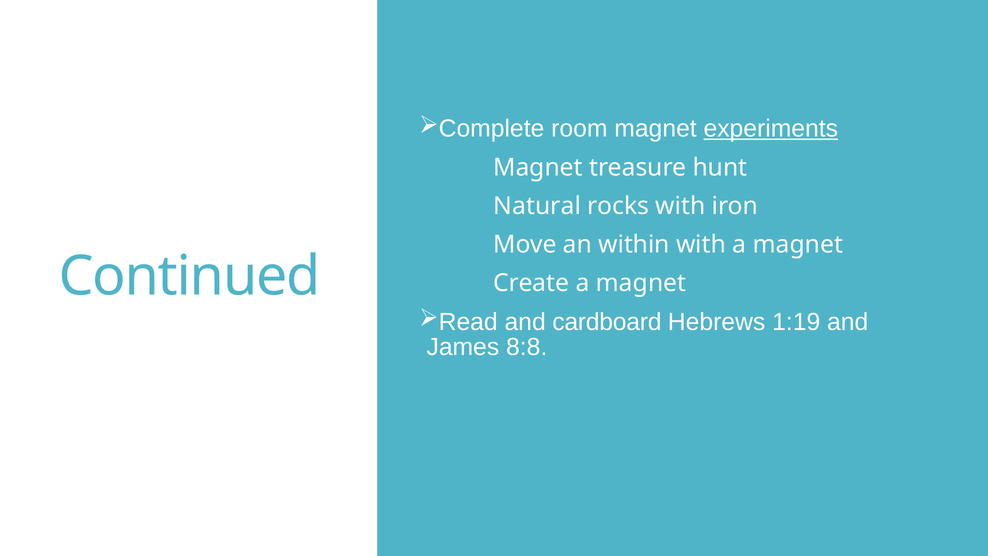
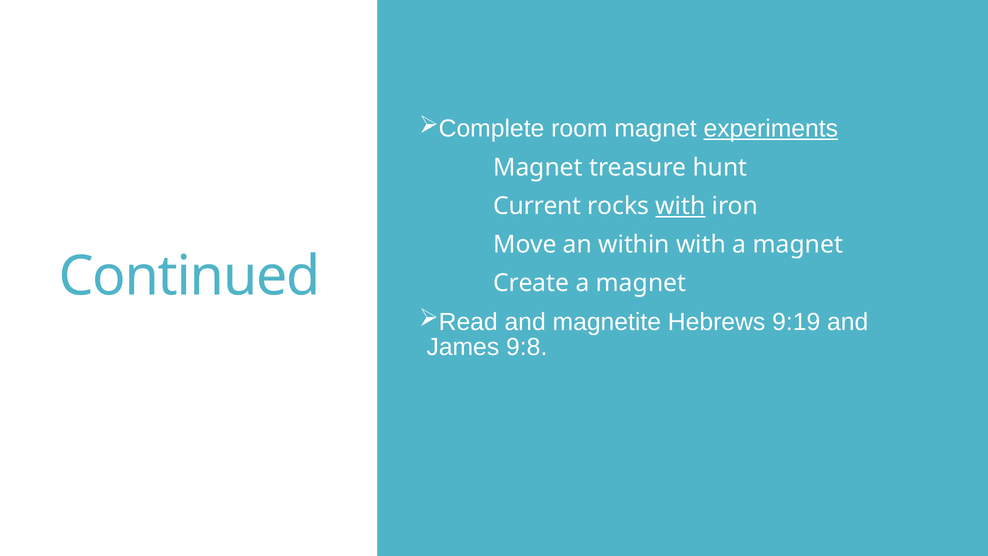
Natural: Natural -> Current (537, 206)
with underline: none -> present (680, 206)
cardboard: cardboard -> magnetite (607, 322)
1:19: 1:19 -> 9:19 (796, 322)
8:8: 8:8 -> 9:8 (527, 347)
